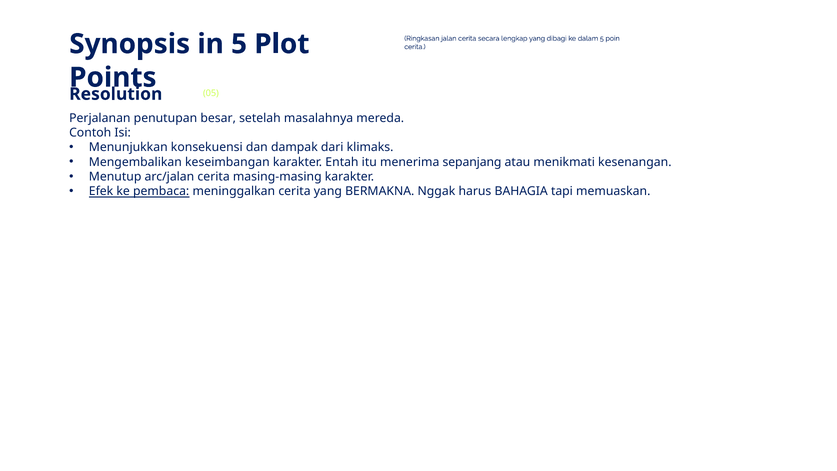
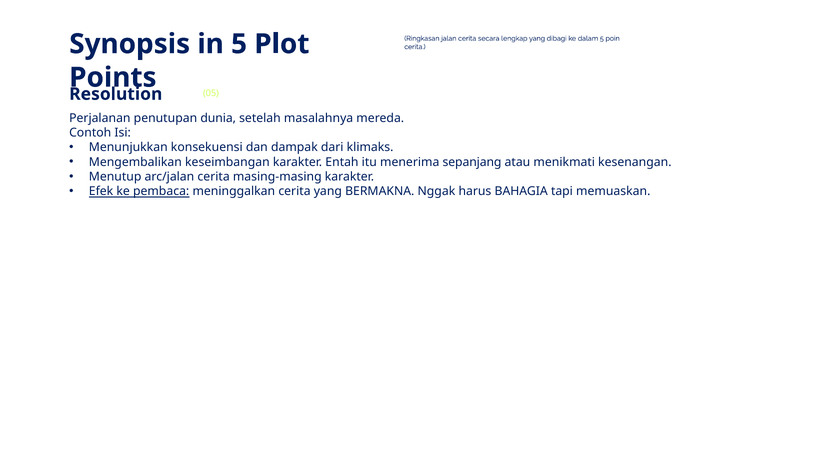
besar: besar -> dunia (218, 118)
